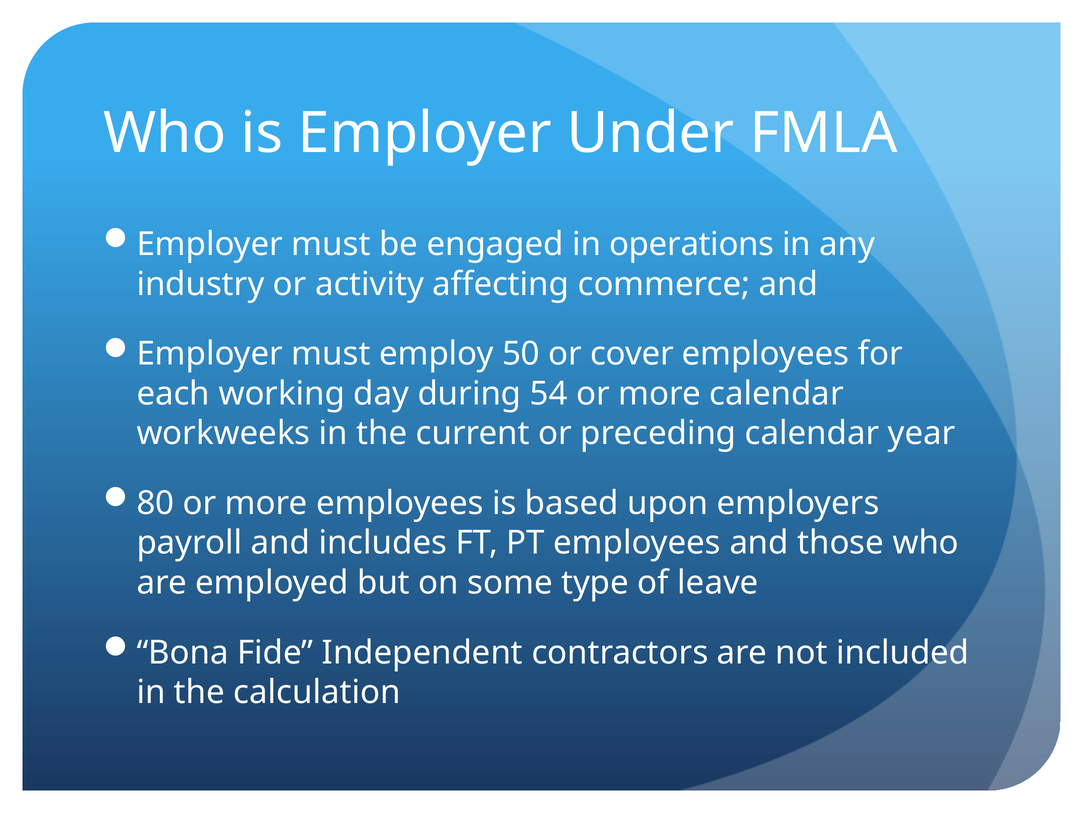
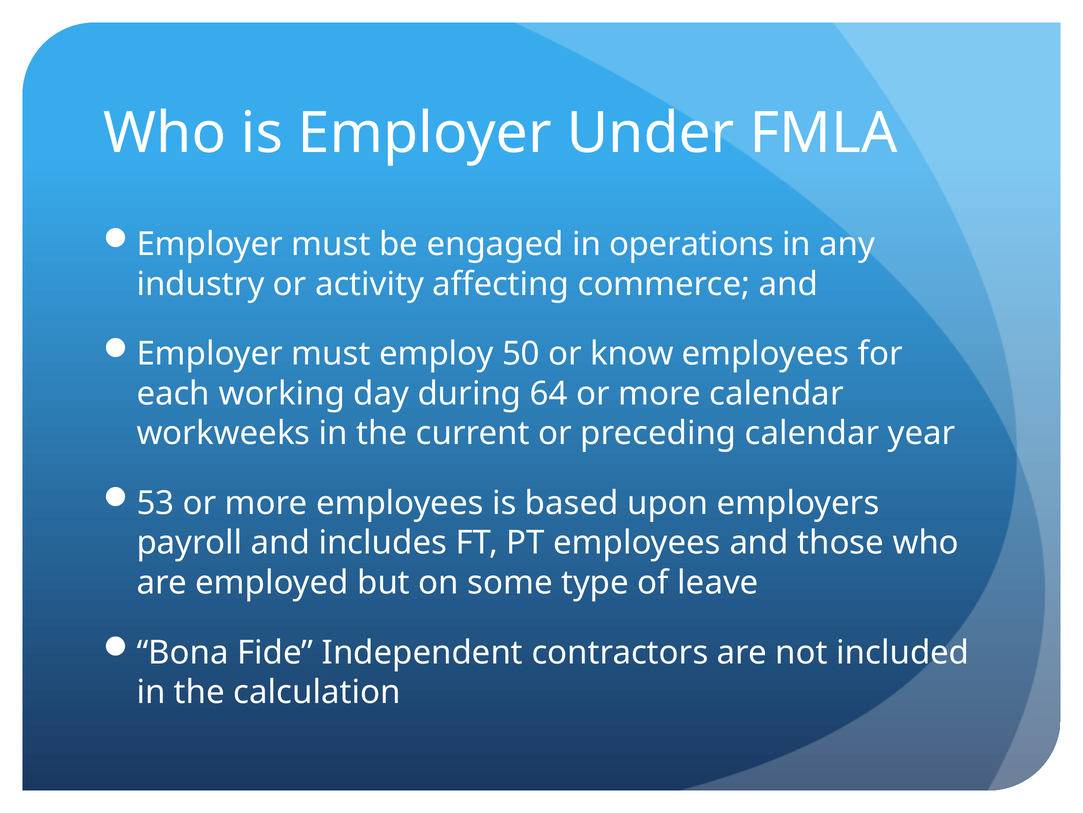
cover: cover -> know (632, 354)
54: 54 -> 64 (549, 393)
80: 80 -> 53 (155, 503)
